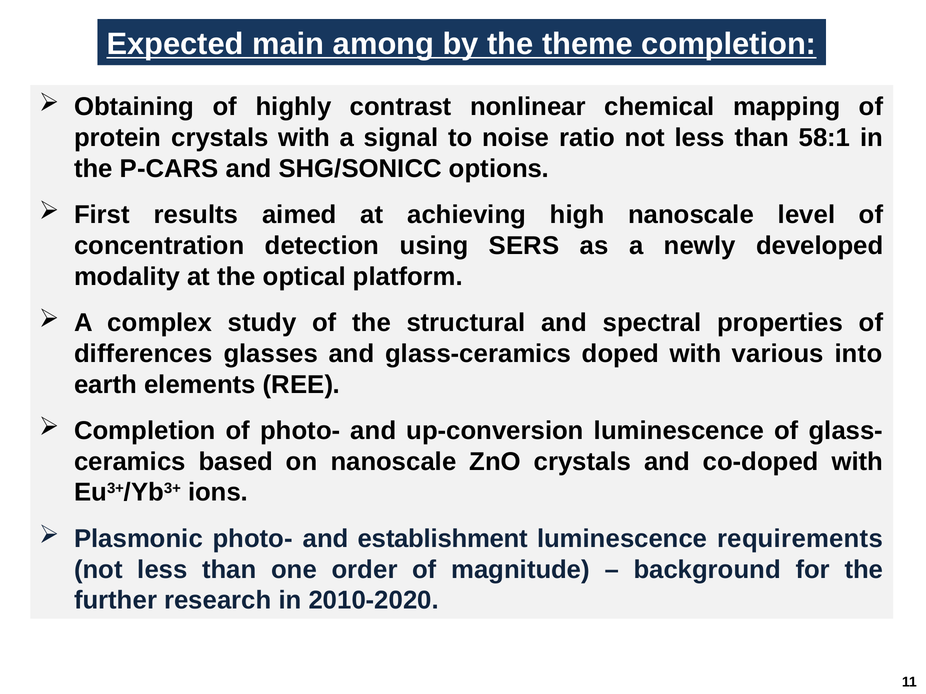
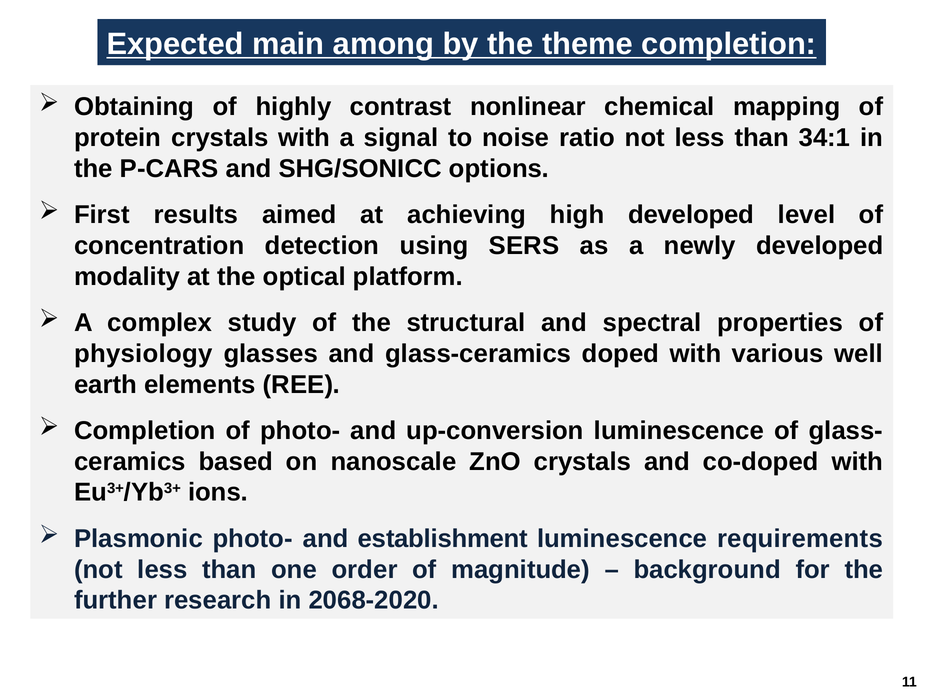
58:1: 58:1 -> 34:1 (824, 138)
high nanoscale: nanoscale -> developed (691, 215)
differences: differences -> physiology (143, 354)
into: into -> well (859, 354)
2010-2020: 2010-2020 -> 2068-2020 (374, 601)
